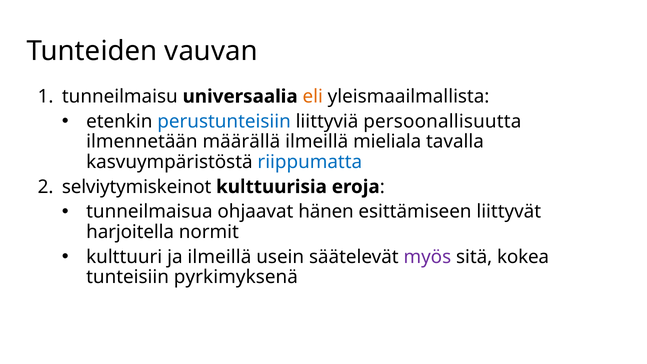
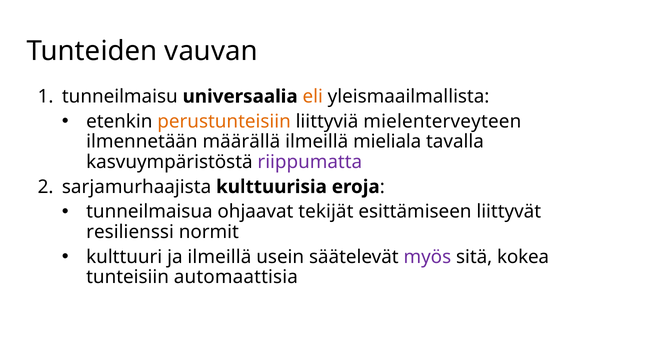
perustunteisiin colour: blue -> orange (224, 121)
persoonallisuutta: persoonallisuutta -> mielenterveyteen (442, 121)
riippumatta colour: blue -> purple (310, 162)
selviytymiskeinot: selviytymiskeinot -> sarjamurhaajista (137, 187)
hänen: hänen -> tekijät (326, 212)
harjoitella: harjoitella -> resilienssi (130, 232)
pyrkimyksenä: pyrkimyksenä -> automaattisia (236, 277)
